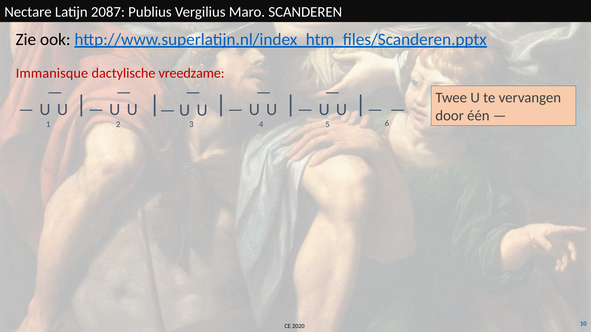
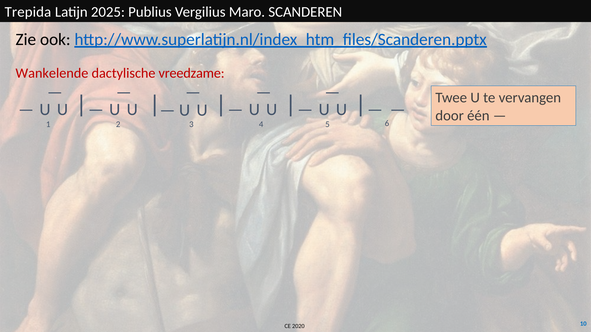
Nectare: Nectare -> Trepida (28, 12)
2087: 2087 -> 2025 (108, 12)
Immanisque: Immanisque -> Wankelende (52, 73)
